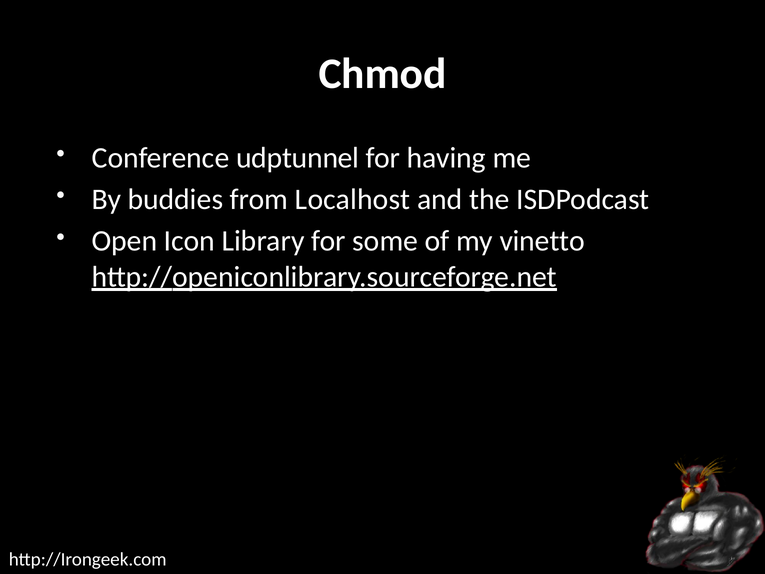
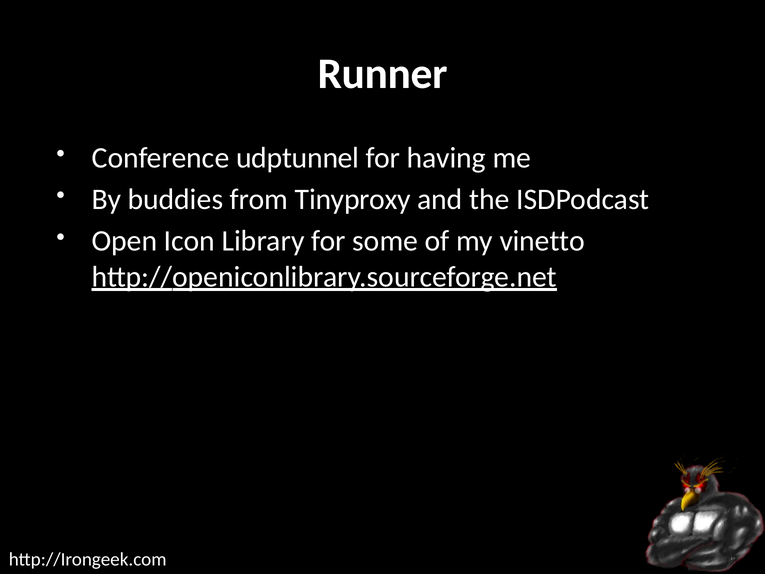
Chmod: Chmod -> Runner (383, 74)
Localhost: Localhost -> Tinyproxy (353, 199)
